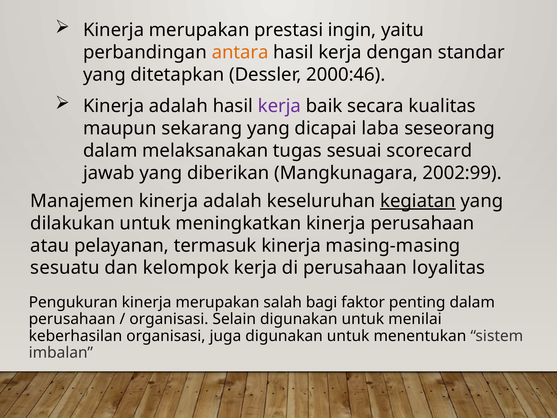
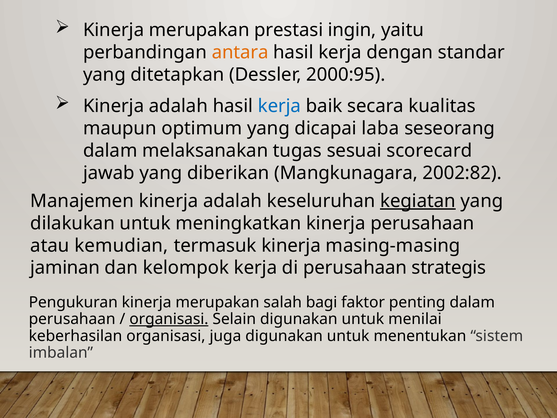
2000:46: 2000:46 -> 2000:95 (346, 75)
kerja colour: purple -> blue (279, 106)
sekarang: sekarang -> optimum (202, 128)
2002:99: 2002:99 -> 2002:82 (462, 173)
pelayanan: pelayanan -> kemudian (121, 245)
sesuatu: sesuatu -> jaminan (65, 268)
loyalitas: loyalitas -> strategis (449, 268)
organisasi underline: none -> present (169, 319)
